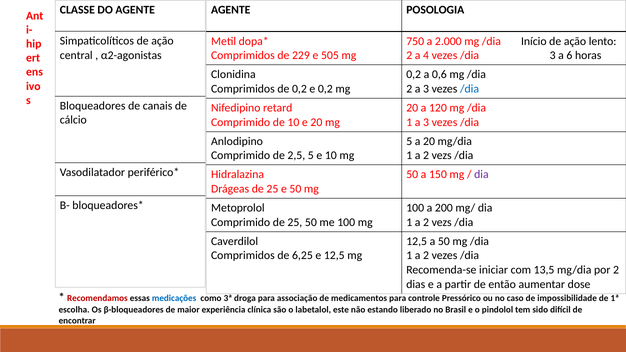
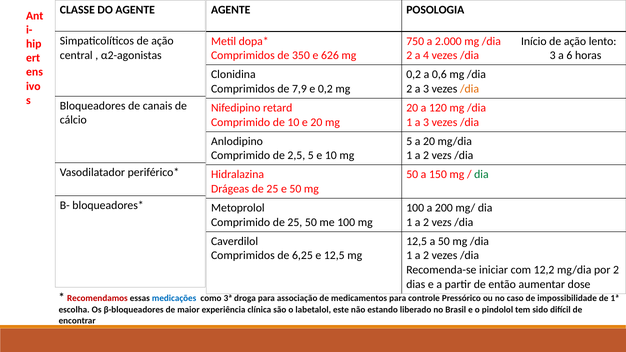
229: 229 -> 350 (301, 55)
505: 505 -> 626 (330, 55)
de 0,2: 0,2 -> 7,9 (299, 89)
/dia colour: blue -> orange (470, 89)
dia colour: purple -> green (481, 175)
13,5: 13,5 -> 12,2 (544, 270)
